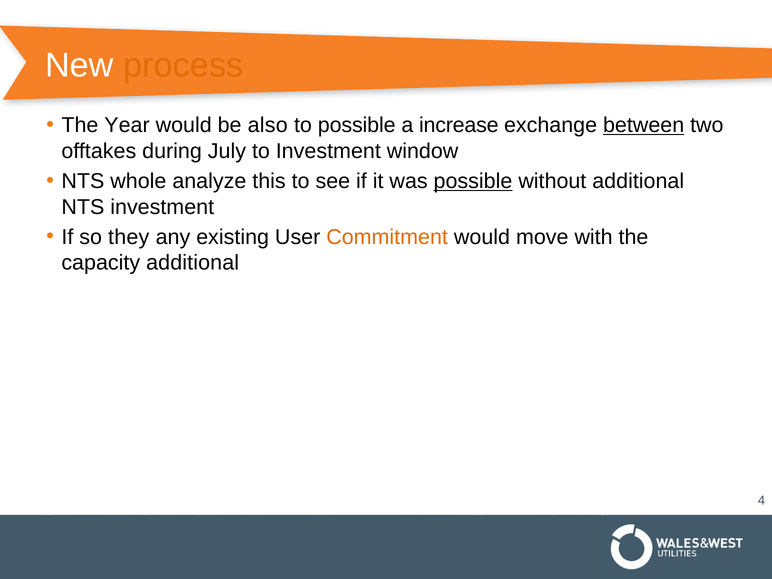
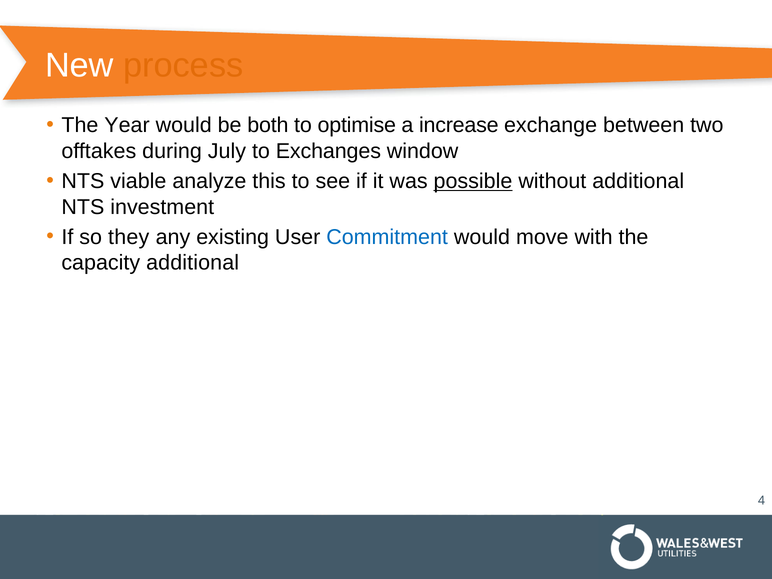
also: also -> both (268, 125)
to possible: possible -> optimise (357, 125)
between underline: present -> none (644, 125)
to Investment: Investment -> Exchanges (328, 151)
whole: whole -> viable (138, 181)
Commitment colour: orange -> blue (387, 237)
